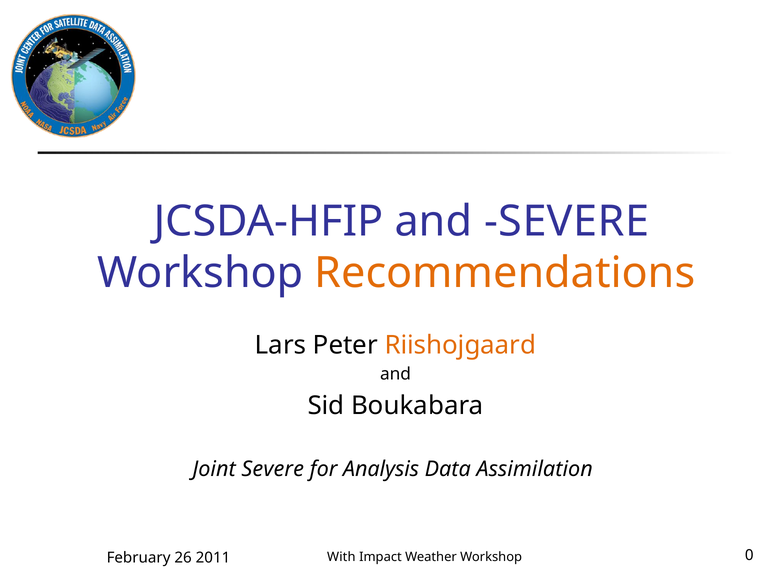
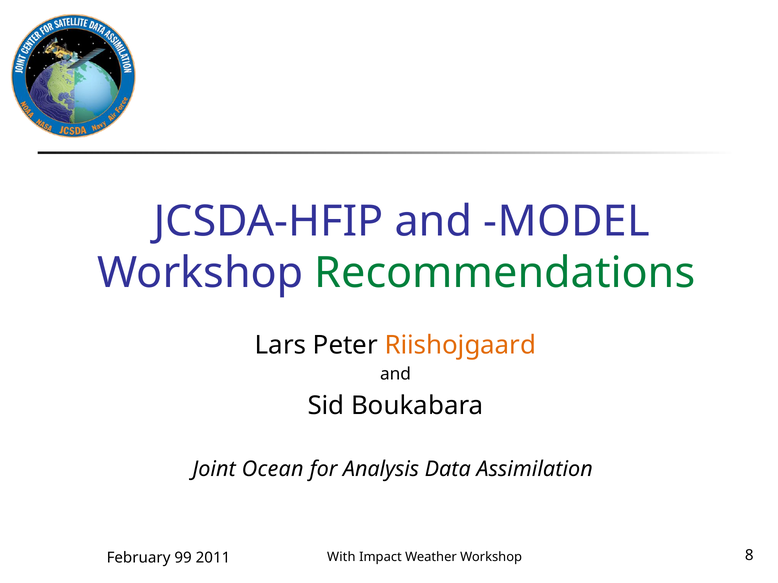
and SEVERE: SEVERE -> MODEL (567, 221)
Recommendations colour: orange -> green (505, 273)
Joint Severe: Severe -> Ocean (273, 470)
26: 26 -> 99 (183, 558)
0: 0 -> 8 (749, 556)
